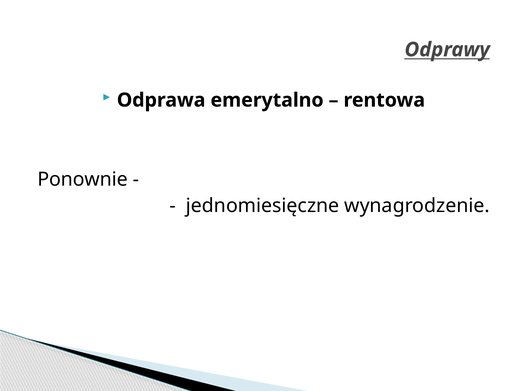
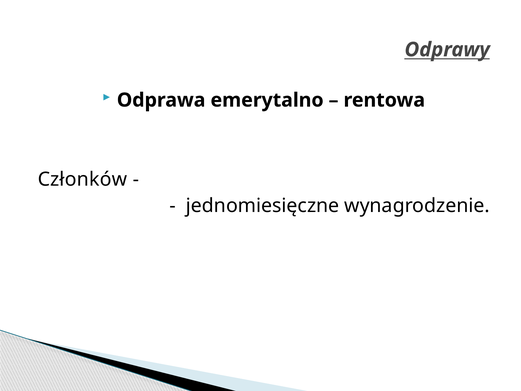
Ponownie: Ponownie -> Członków (82, 179)
